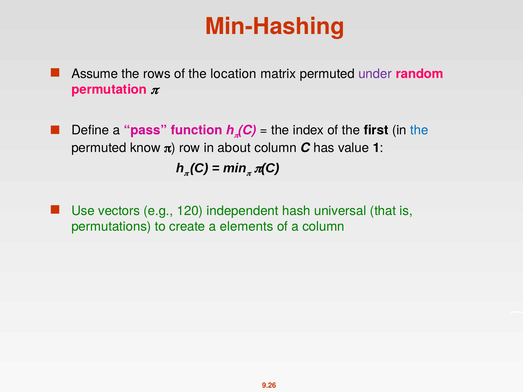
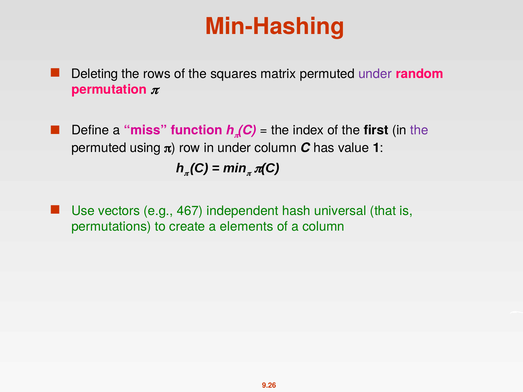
Assume: Assume -> Deleting (95, 74)
location: location -> squares (234, 74)
pass: pass -> miss (145, 130)
the colour: blue -> purple (419, 130)
know: know -> using (145, 148)
in about: about -> under (234, 148)
120: 120 -> 467 (190, 211)
